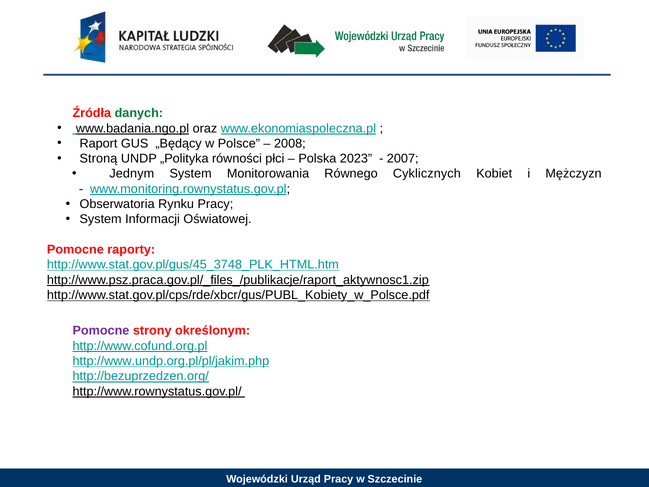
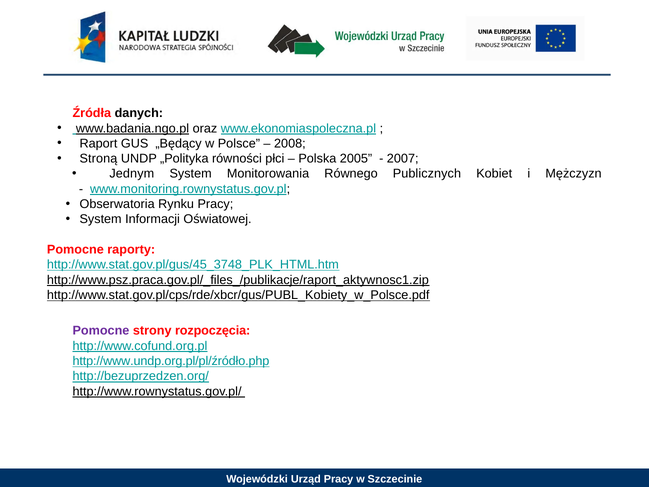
danych colour: green -> black (139, 113)
2023: 2023 -> 2005 (356, 159)
Cyklicznych: Cyklicznych -> Publicznych (427, 174)
określonym: określonym -> rozpoczęcia (213, 331)
http://www.undp.org.pl/pl/jakim.php: http://www.undp.org.pl/pl/jakim.php -> http://www.undp.org.pl/pl/źródło.php (171, 361)
